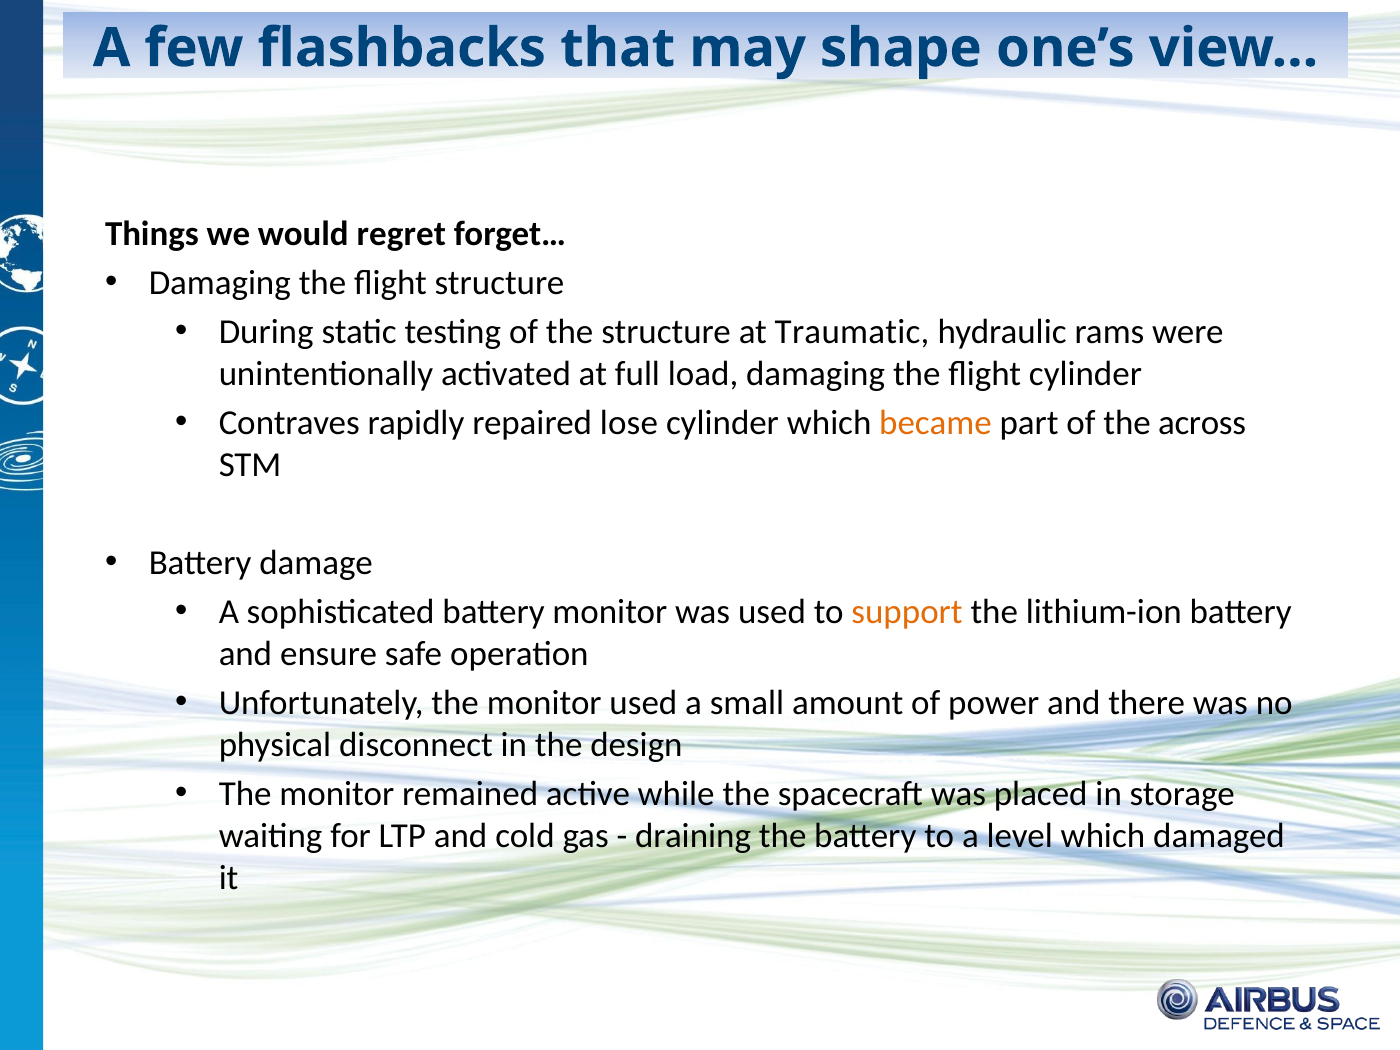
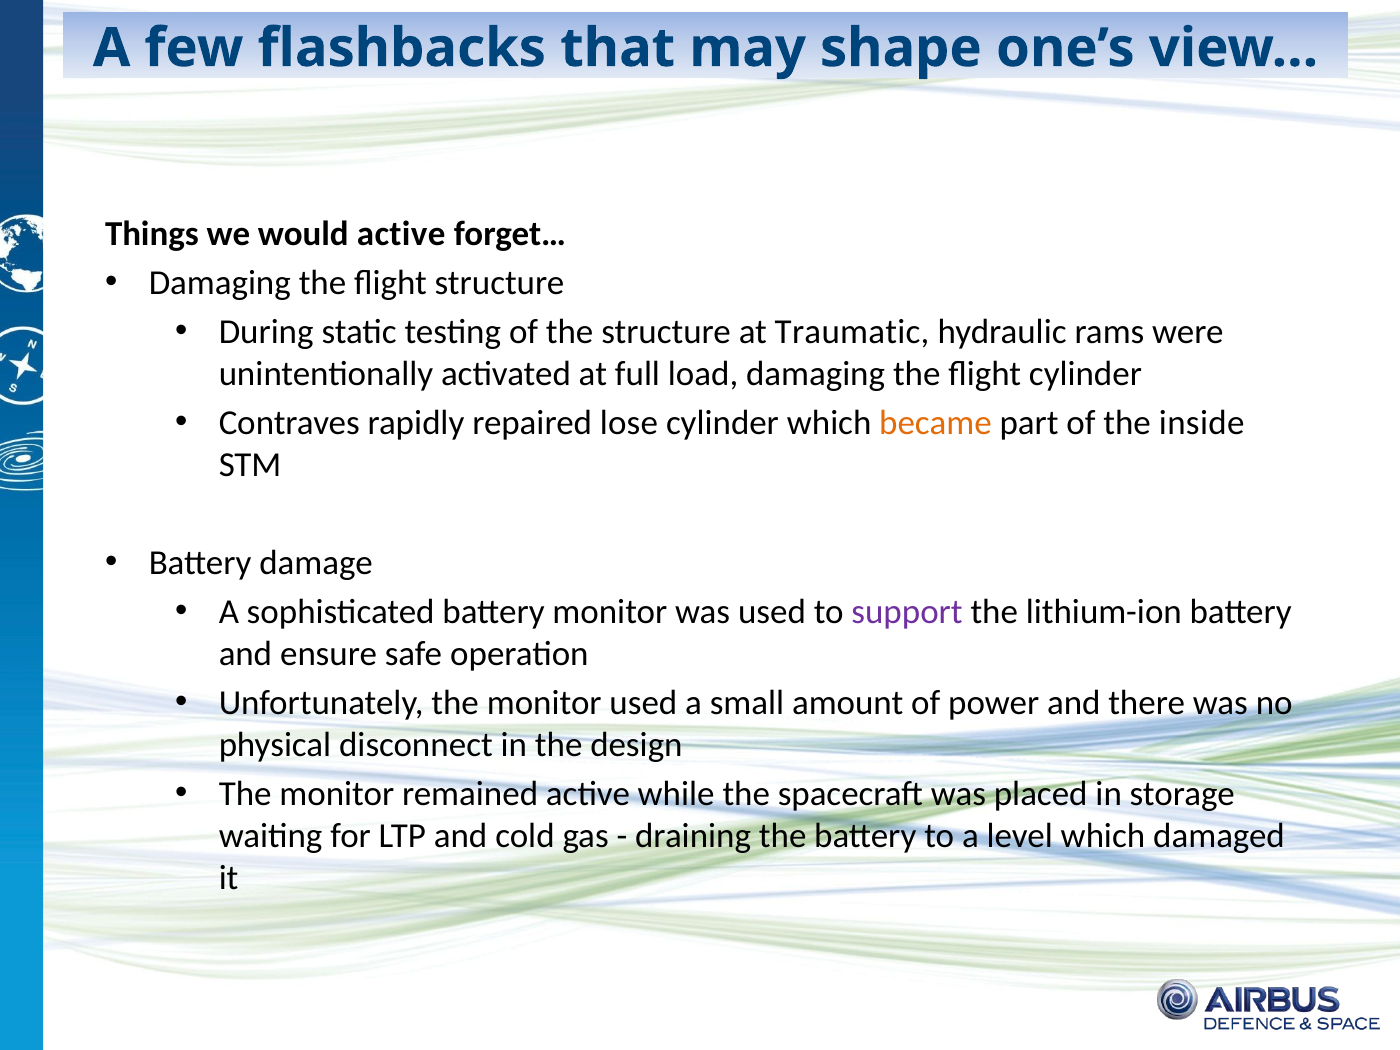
would regret: regret -> active (401, 233)
across: across -> inside (1202, 422)
support colour: orange -> purple (907, 611)
